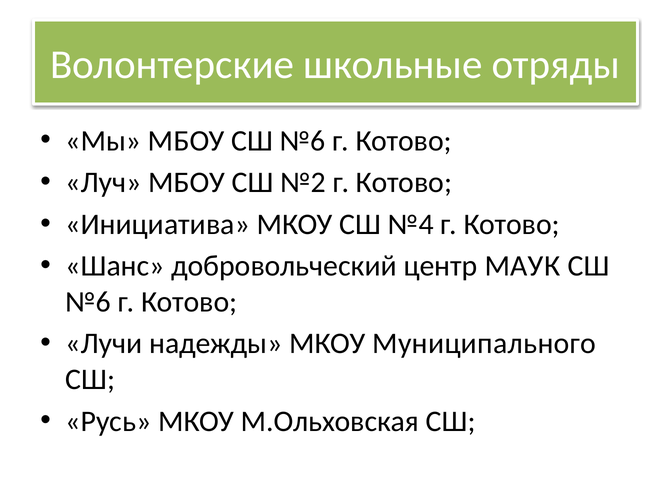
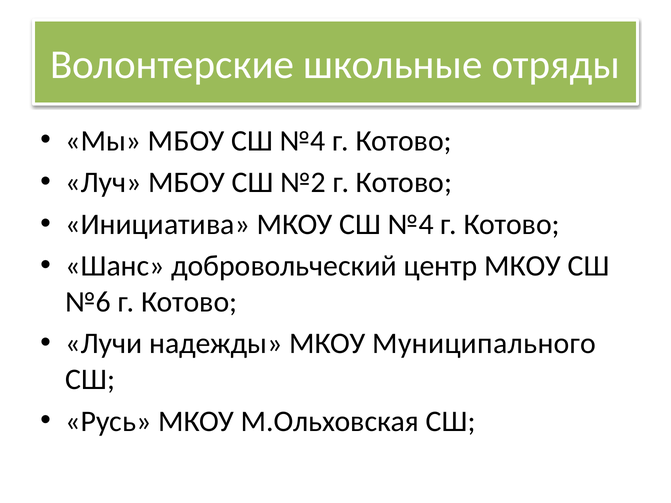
МБОУ СШ №6: №6 -> №4 (303, 141)
центр МАУК: МАУК -> МКОУ (523, 266)
